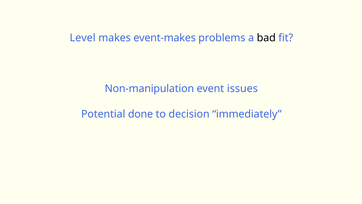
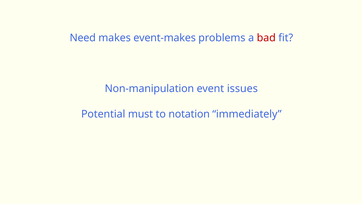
Level: Level -> Need (83, 38)
bad colour: black -> red (266, 38)
done: done -> must (141, 114)
decision: decision -> notation (189, 114)
